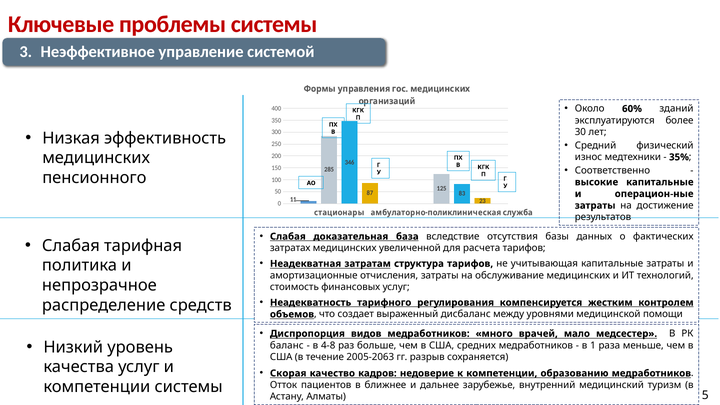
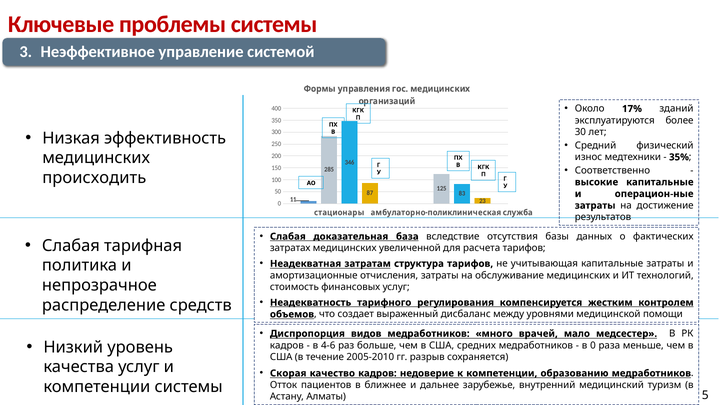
60%: 60% -> 17% (632, 109)
пенсионного: пенсионного -> происходить (94, 178)
баланс: баланс -> кадров (287, 345)
4-8: 4-8 -> 4-6 (328, 345)
в 1: 1 -> 0 (593, 345)
2005-2063: 2005-2063 -> 2005-2010 (370, 357)
